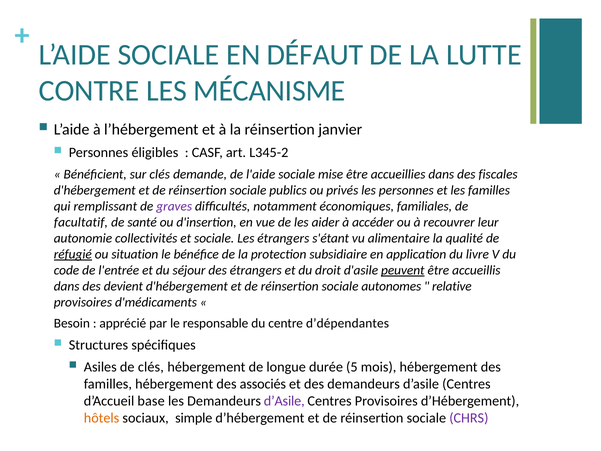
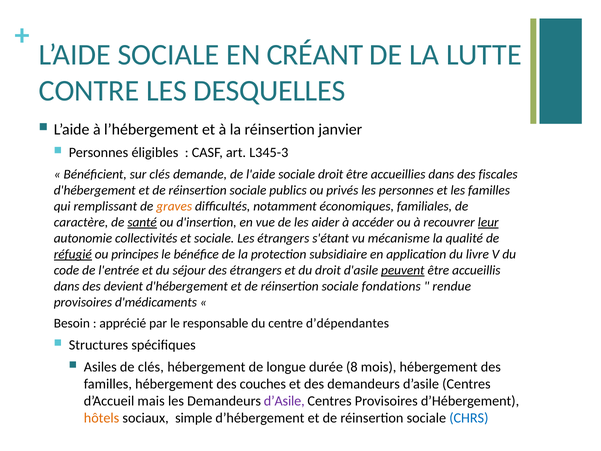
DÉFAUT: DÉFAUT -> CRÉANT (315, 55)
MÉCANISME: MÉCANISME -> DESQUELLES (269, 91)
L345-2: L345-2 -> L345-3 (269, 153)
sociale mise: mise -> droit (331, 174)
graves colour: purple -> orange (174, 206)
facultatif: facultatif -> caractère (81, 222)
santé underline: none -> present (142, 222)
leur underline: none -> present (488, 222)
alimentaire: alimentaire -> mécanisme (399, 238)
situation: situation -> principes (135, 254)
autonomes: autonomes -> fondations (391, 286)
relative: relative -> rendue (452, 286)
5: 5 -> 8 (352, 367)
associés: associés -> couches (263, 384)
base: base -> mais (151, 401)
CHRS colour: purple -> blue (469, 418)
